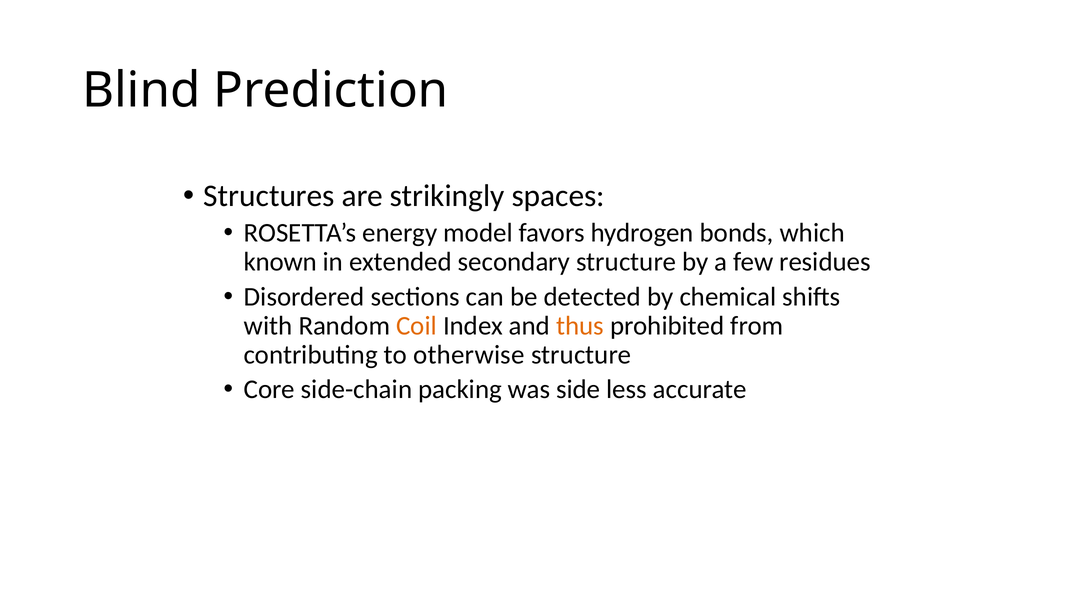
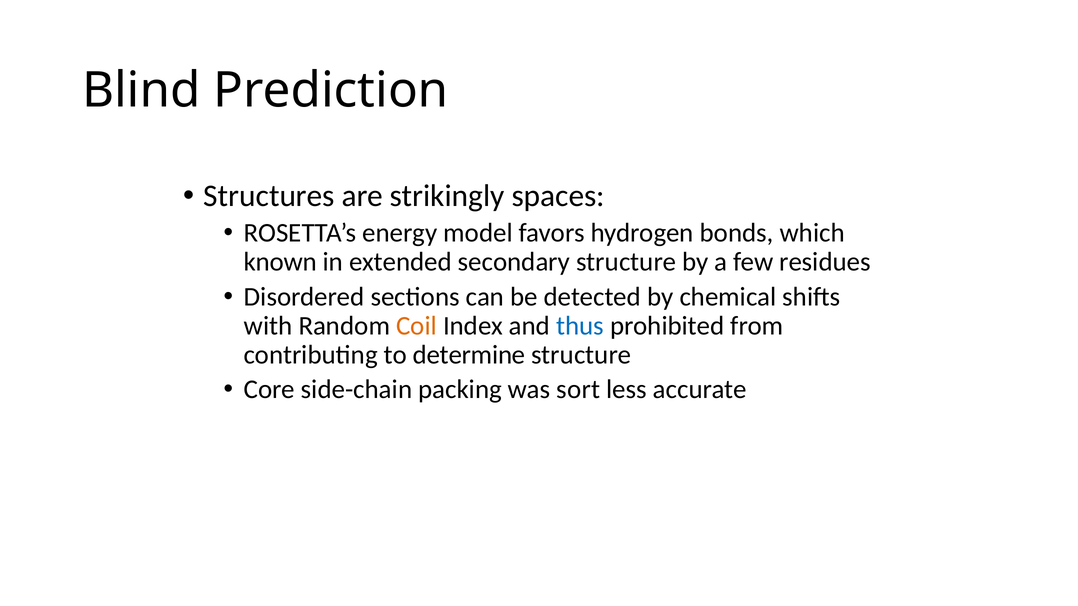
thus colour: orange -> blue (580, 326)
otherwise: otherwise -> determine (469, 355)
side: side -> sort (578, 390)
